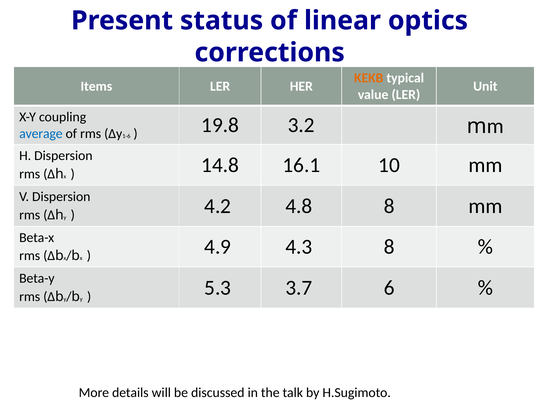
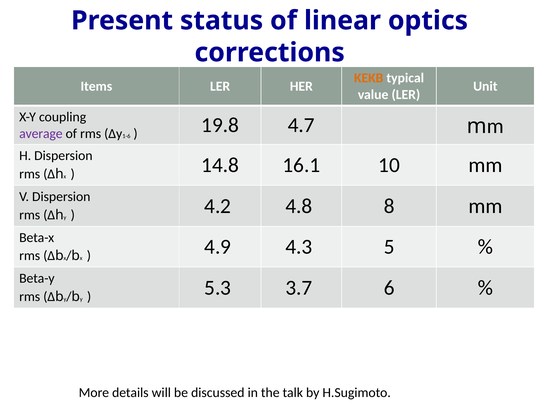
average colour: blue -> purple (41, 134)
3.2: 3.2 -> 4.7 (301, 125)
4.3 8: 8 -> 5 (389, 247)
